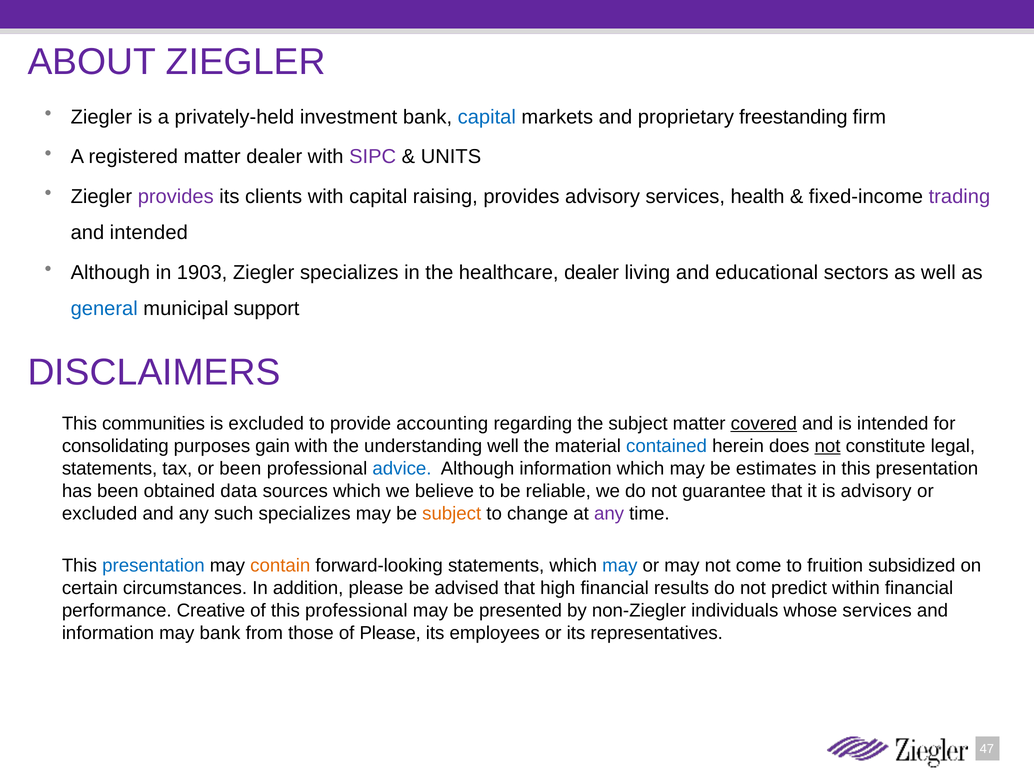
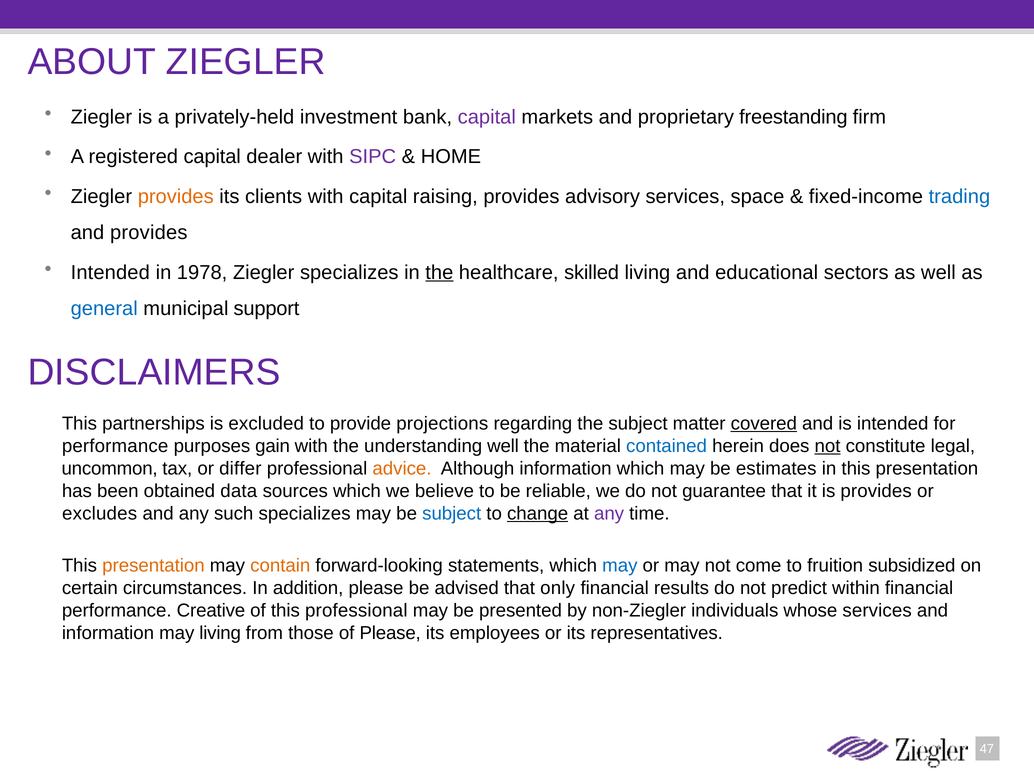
capital colour: blue -> purple (487, 117)
registered matter: matter -> capital (212, 157)
UNITS: UNITS -> HOME (451, 157)
provides colour: purple -> orange (176, 196)
health: health -> space (757, 196)
trading colour: purple -> blue (959, 196)
and intended: intended -> provides (149, 233)
Although: Although -> Intended (110, 272)
1903: 1903 -> 1978 (202, 272)
the underline: none -> present (439, 272)
healthcare dealer: dealer -> skilled (592, 272)
communities: communities -> partnerships (153, 423)
accounting: accounting -> projections (442, 423)
consolidating: consolidating -> performance (115, 446)
statements: statements -> uncommon (110, 468)
or been: been -> differ (240, 468)
advice colour: blue -> orange (402, 468)
is advisory: advisory -> provides (876, 491)
excluded: excluded -> excludes (100, 513)
subject colour: orange -> blue (452, 513)
change underline: none -> present (538, 513)
presentation colour: blue -> orange (153, 565)
high: high -> only (558, 588)
may bank: bank -> living (220, 633)
